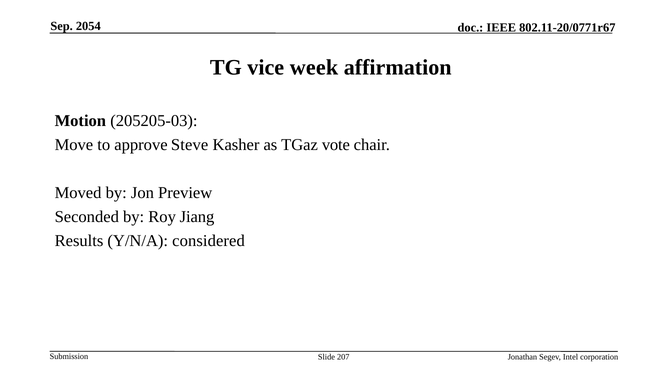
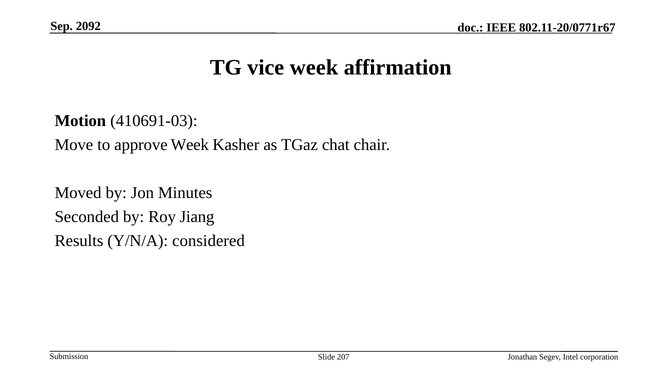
2054: 2054 -> 2092 (88, 26)
205205-03: 205205-03 -> 410691-03 (154, 121)
approve Steve: Steve -> Week (190, 145)
vote: vote -> chat (336, 145)
Preview: Preview -> Minutes (185, 193)
